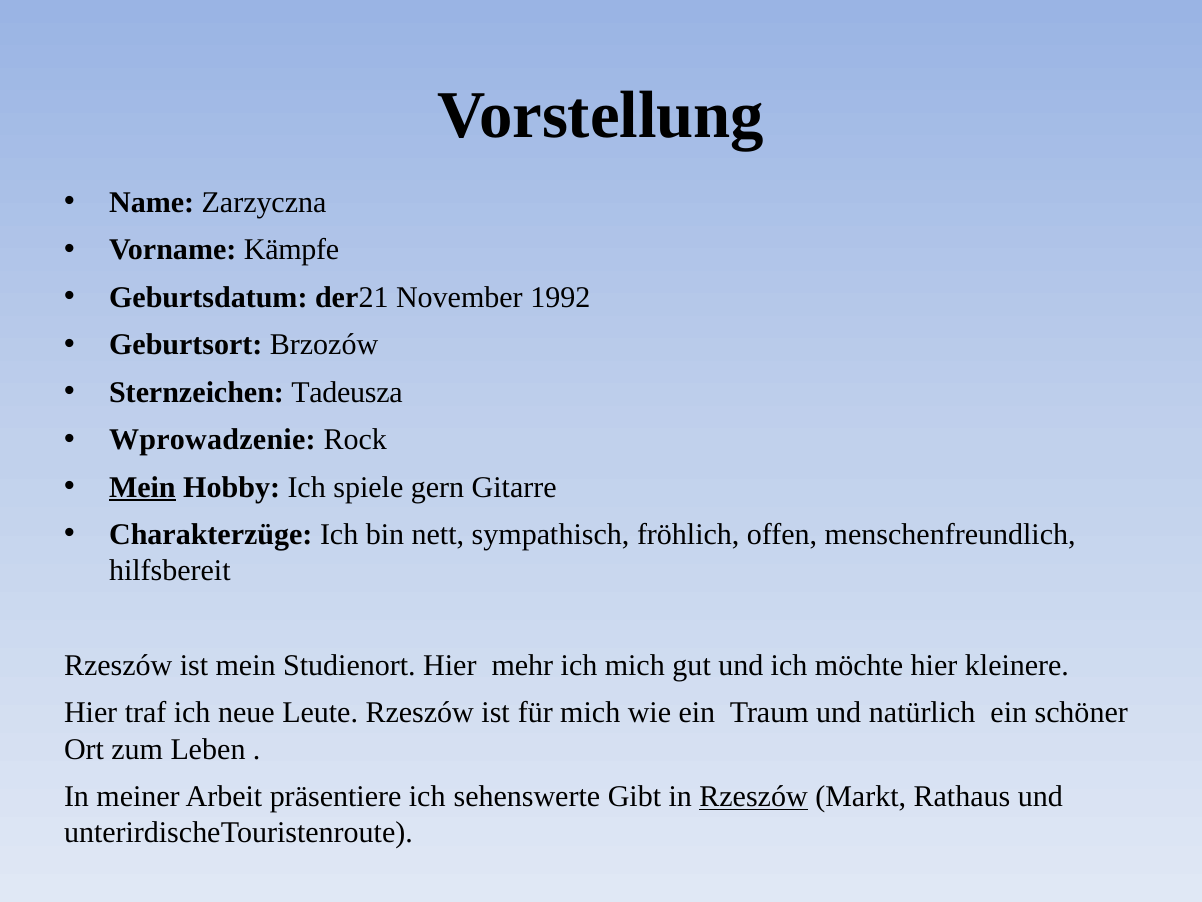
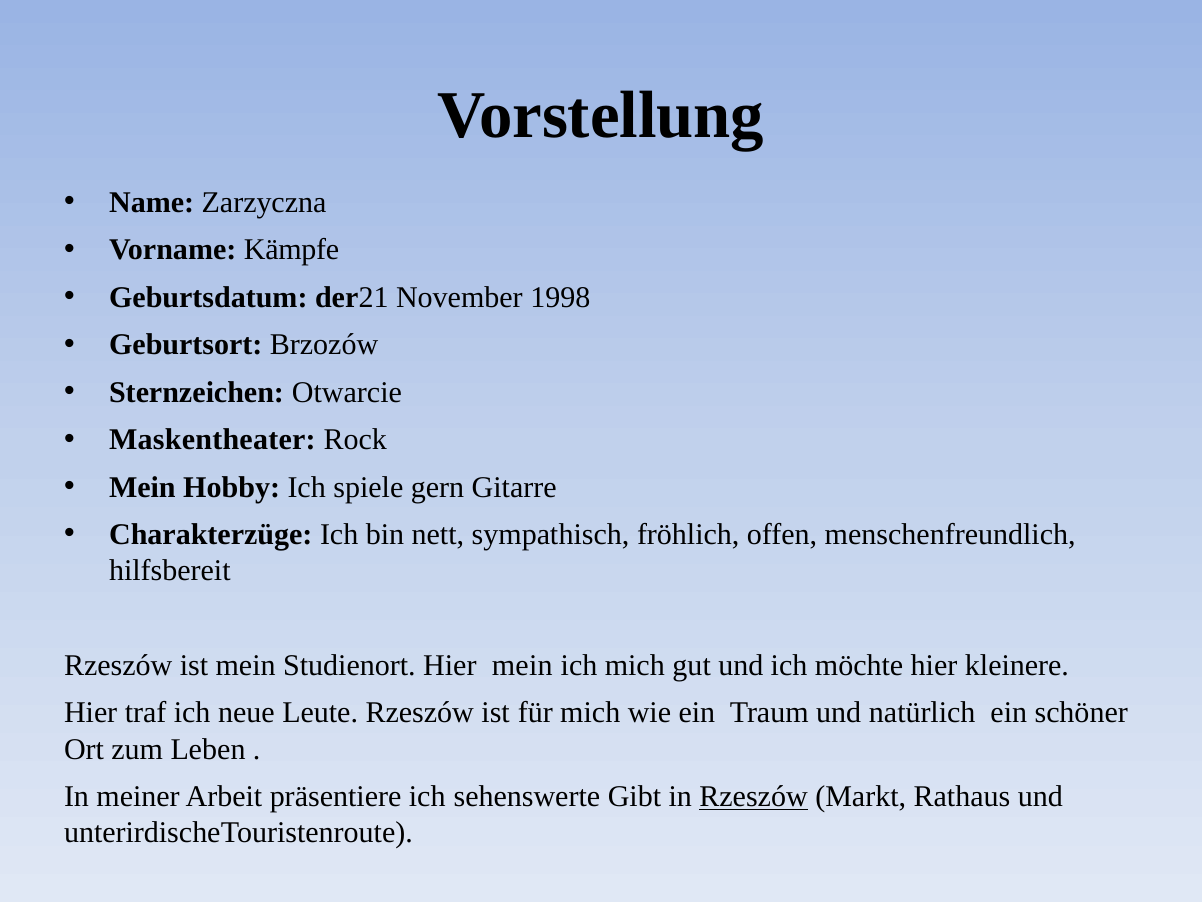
1992: 1992 -> 1998 (560, 297)
Tadeusza: Tadeusza -> Otwarcie (347, 392)
Wprowadzenie: Wprowadzenie -> Maskentheater (212, 439)
Mein underline: present -> none (142, 487)
Hier mehr: mehr -> mein (522, 665)
